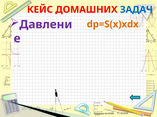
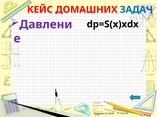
dp=S(x)xdx colour: orange -> black (113, 24)
